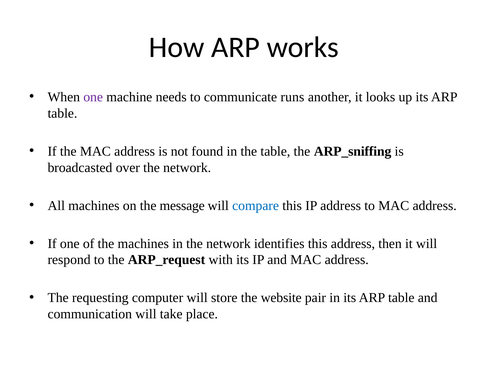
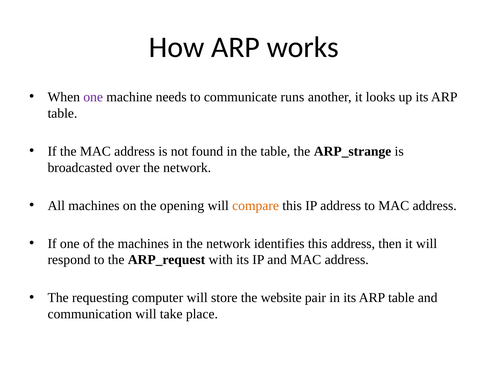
ARP_sniffing: ARP_sniffing -> ARP_strange (353, 151)
message: message -> opening (182, 206)
compare colour: blue -> orange (256, 206)
